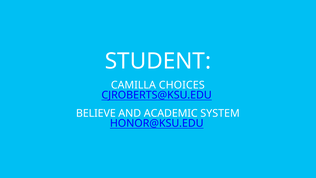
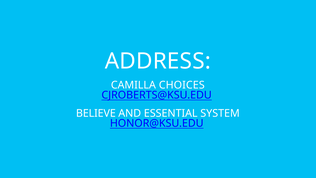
STUDENT: STUDENT -> ADDRESS (158, 61)
ACADEMIC: ACADEMIC -> ESSENTIAL (171, 113)
